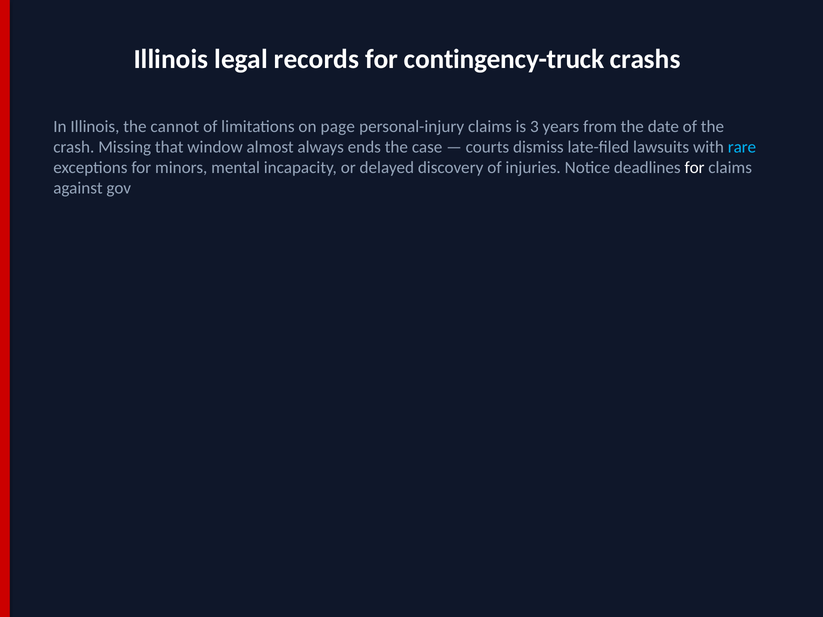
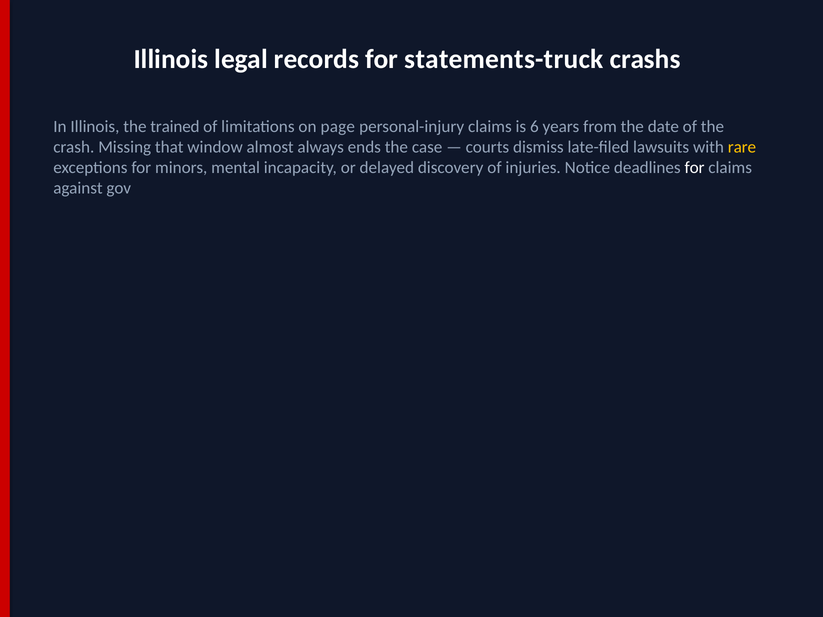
contingency-truck: contingency-truck -> statements-truck (504, 59)
cannot: cannot -> trained (175, 127)
3: 3 -> 6 (534, 127)
rare colour: light blue -> yellow (742, 147)
